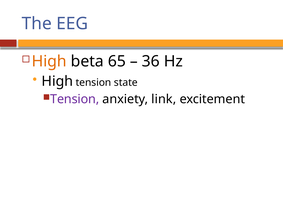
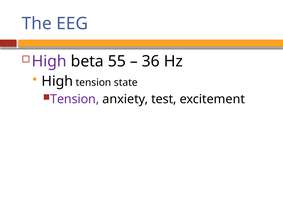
High colour: orange -> purple (49, 61)
65: 65 -> 55 (117, 61)
link: link -> test (164, 99)
